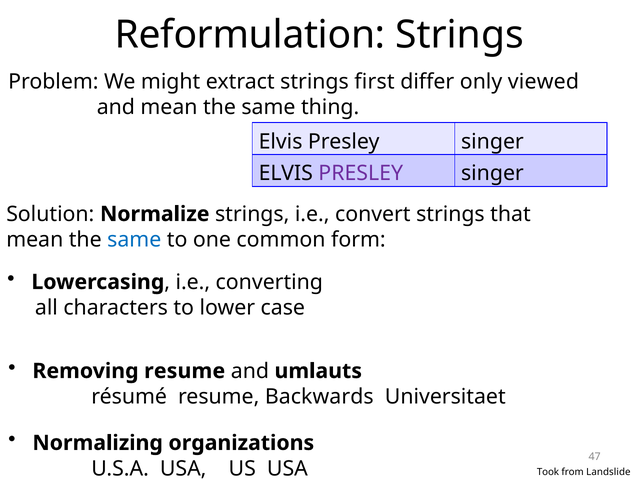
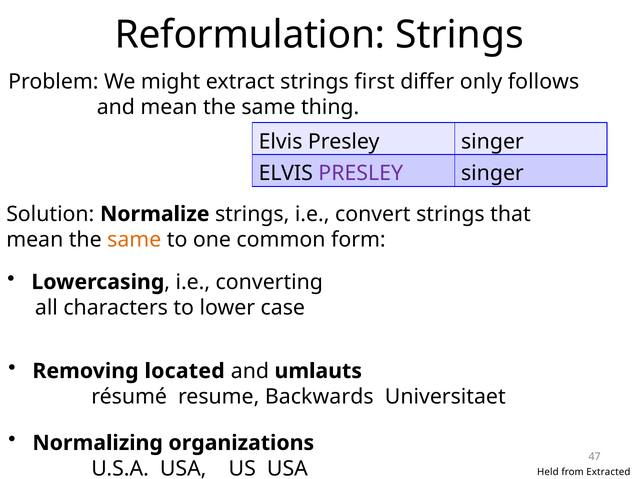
viewed: viewed -> follows (544, 82)
same colour: blue -> orange (134, 240)
Removing resume: resume -> located (185, 371)
Took: Took -> Held (548, 472)
Landslide: Landslide -> Extracted (608, 472)
